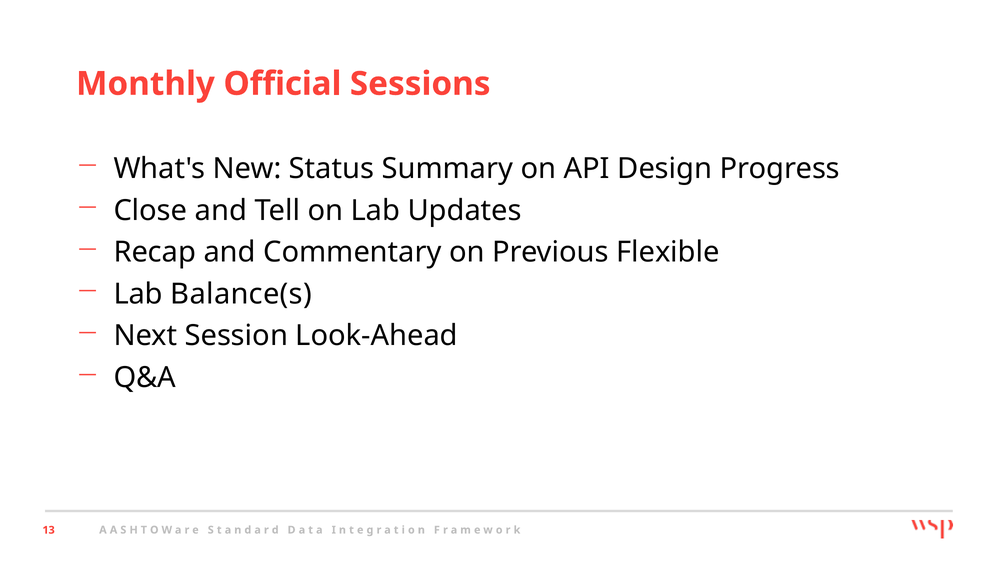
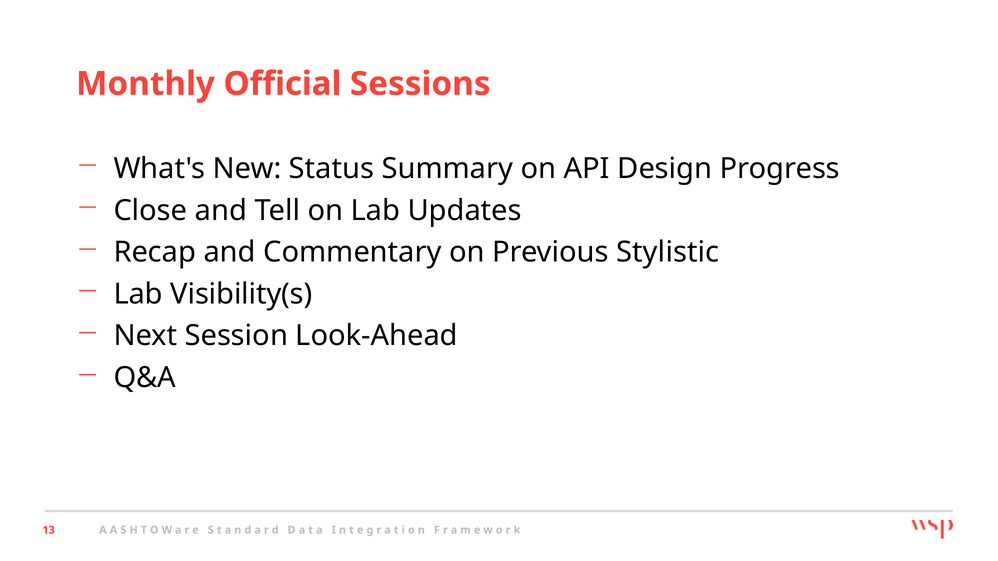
Flexible: Flexible -> Stylistic (668, 252)
Balance(s: Balance(s -> Visibility(s (241, 294)
